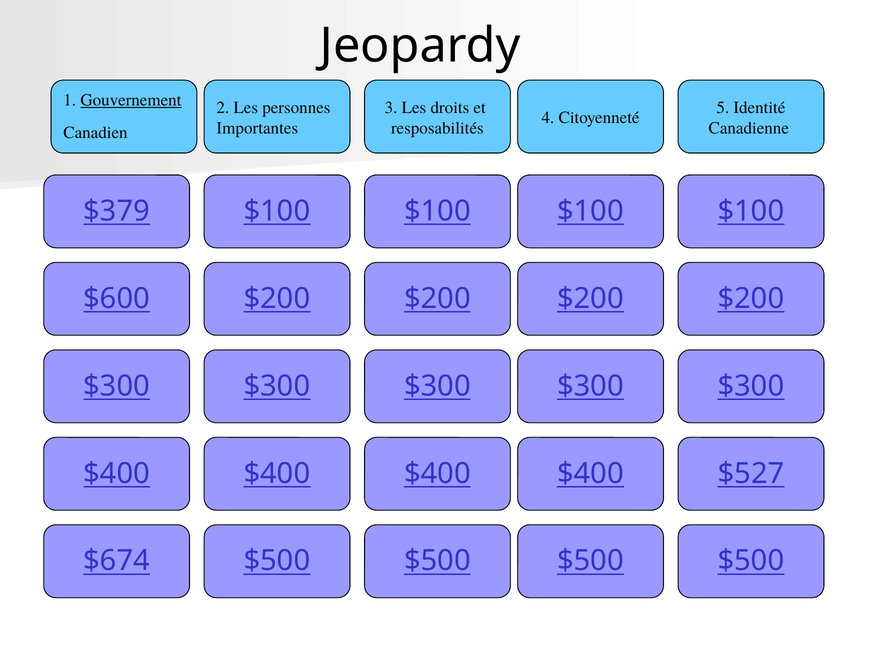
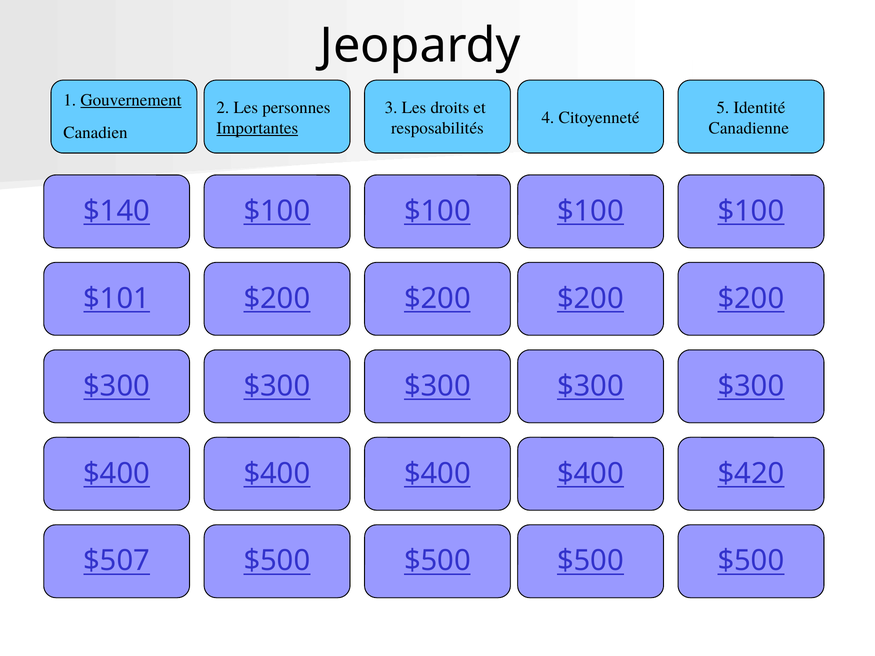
Importantes underline: none -> present (257, 128)
$379: $379 -> $140 (117, 211)
$600: $600 -> $101 (117, 299)
$527: $527 -> $420 (751, 474)
$674: $674 -> $507 (117, 561)
